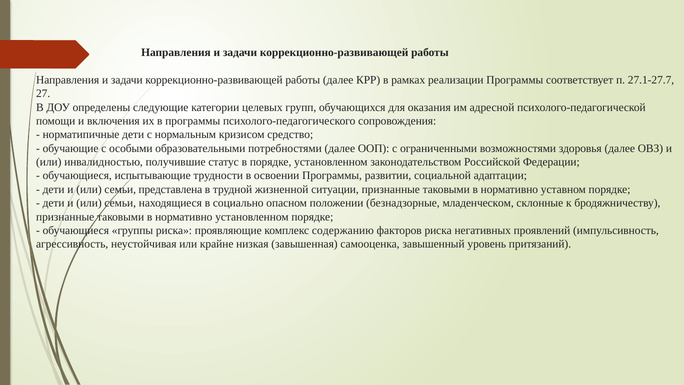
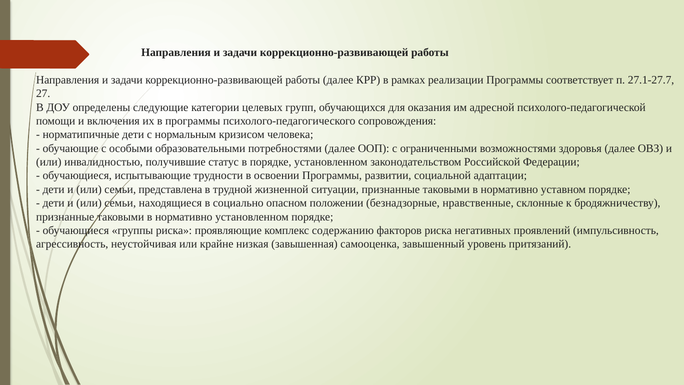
средство: средство -> человека (290, 135)
младенческом: младенческом -> нравственные (478, 203)
